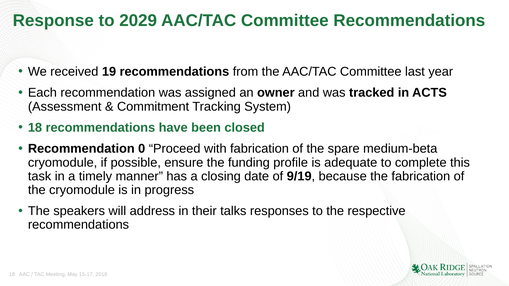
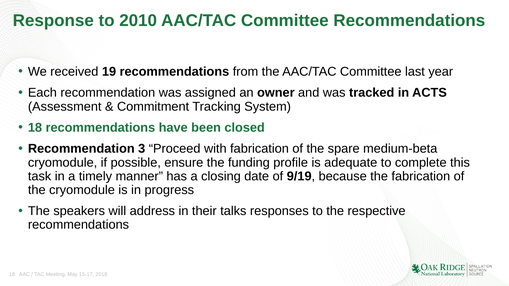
2029: 2029 -> 2010 (138, 20)
0: 0 -> 3 (142, 149)
